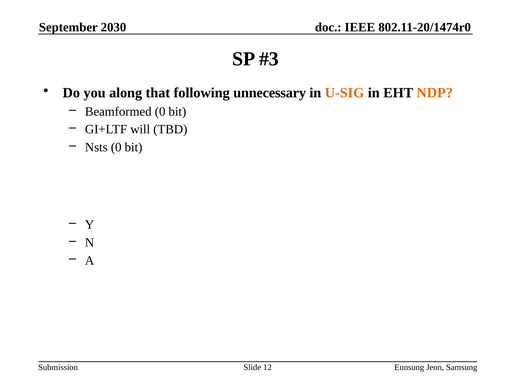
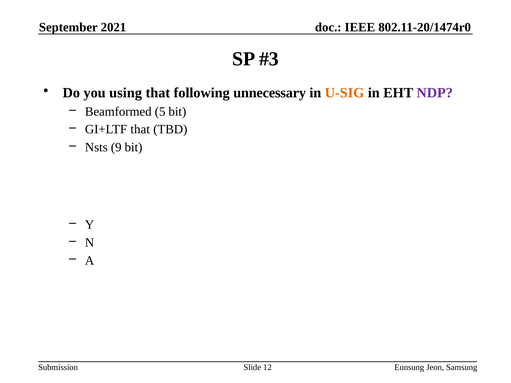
2030: 2030 -> 2021 (113, 27)
along: along -> using (126, 93)
NDP colour: orange -> purple (435, 93)
Beamformed 0: 0 -> 5 (160, 112)
GI+LTF will: will -> that (140, 130)
Nsts 0: 0 -> 9 (116, 147)
